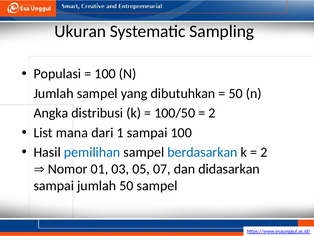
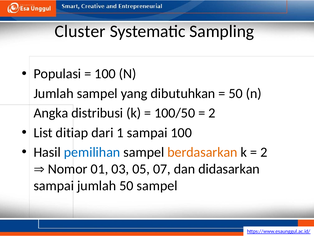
Ukuran: Ukuran -> Cluster (80, 31)
mana: mana -> ditiap (72, 132)
berdasarkan colour: blue -> orange (202, 152)
